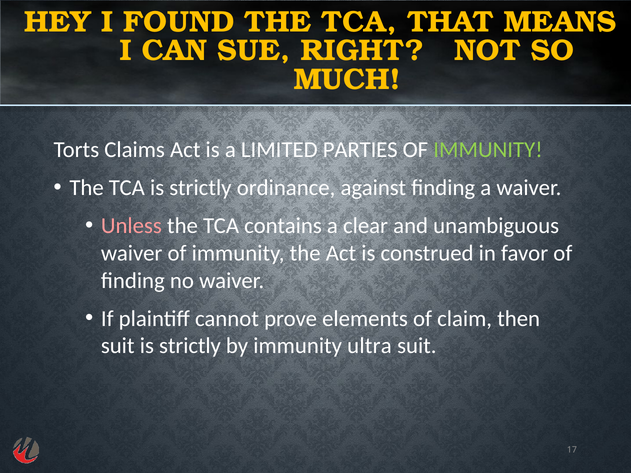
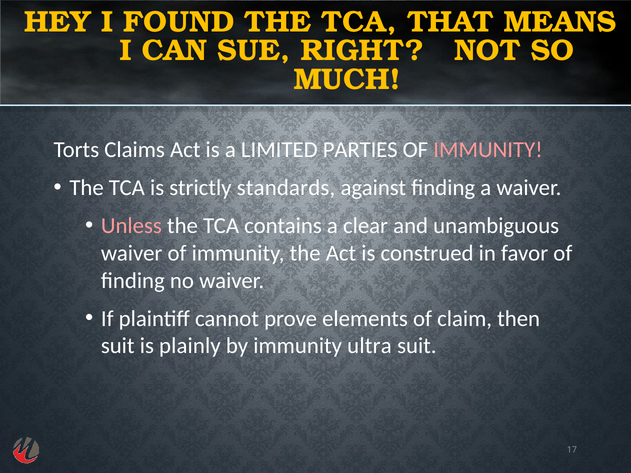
IMMUNITY colour: light green -> pink (488, 150)
ordinance: ordinance -> standards (286, 188)
suit is strictly: strictly -> plainly (190, 346)
